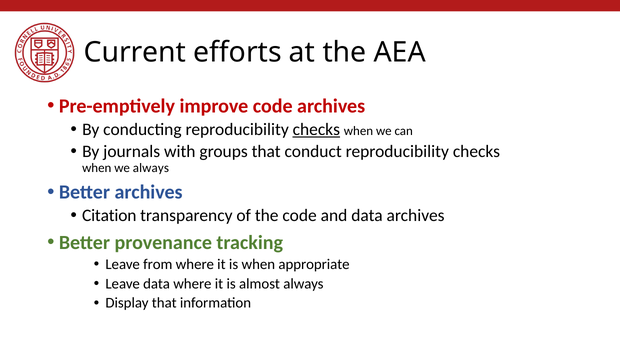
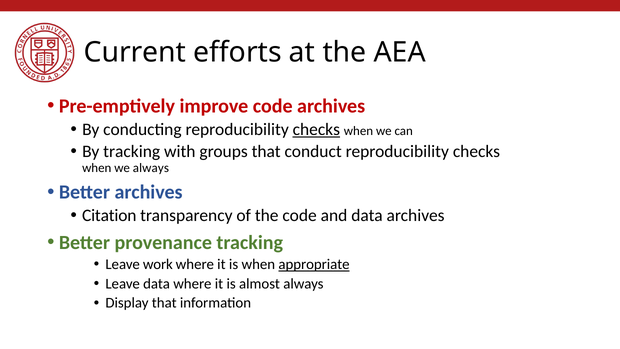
By journals: journals -> tracking (132, 151)
from: from -> work (158, 264)
appropriate underline: none -> present (314, 264)
